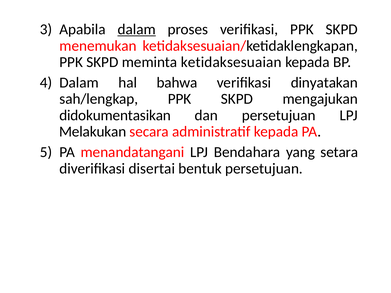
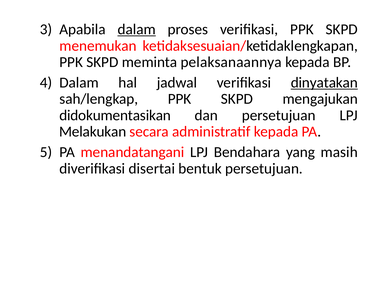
ketidaksesuaian: ketidaksesuaian -> pelaksanaannya (231, 62)
bahwa: bahwa -> jadwal (177, 83)
dinyatakan underline: none -> present (324, 83)
setara: setara -> masih (339, 152)
